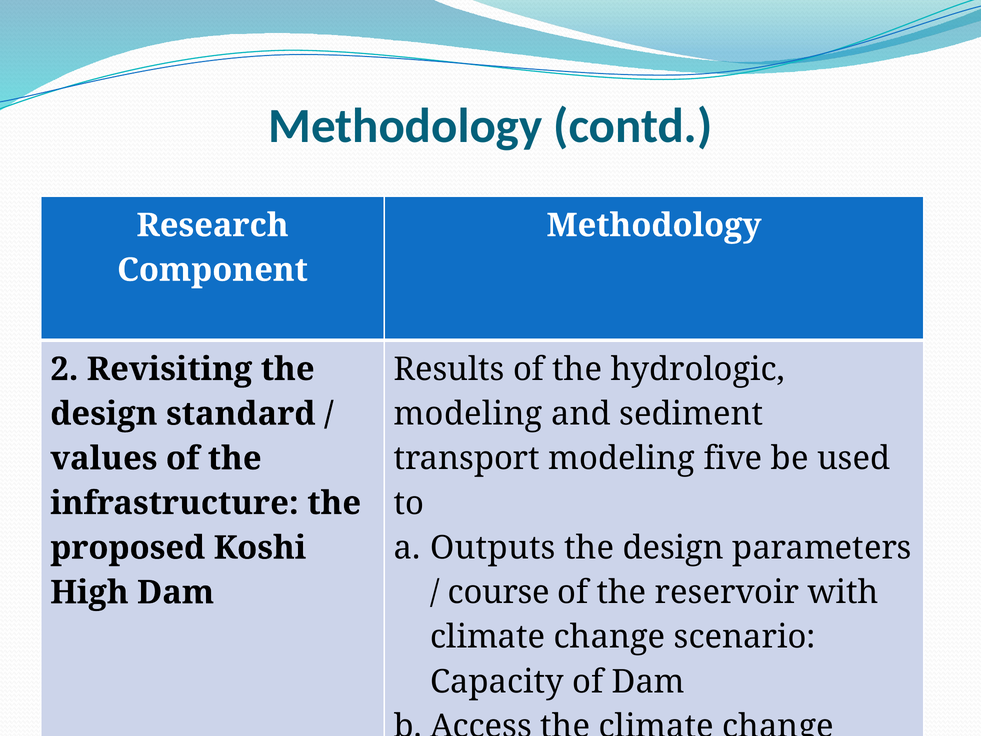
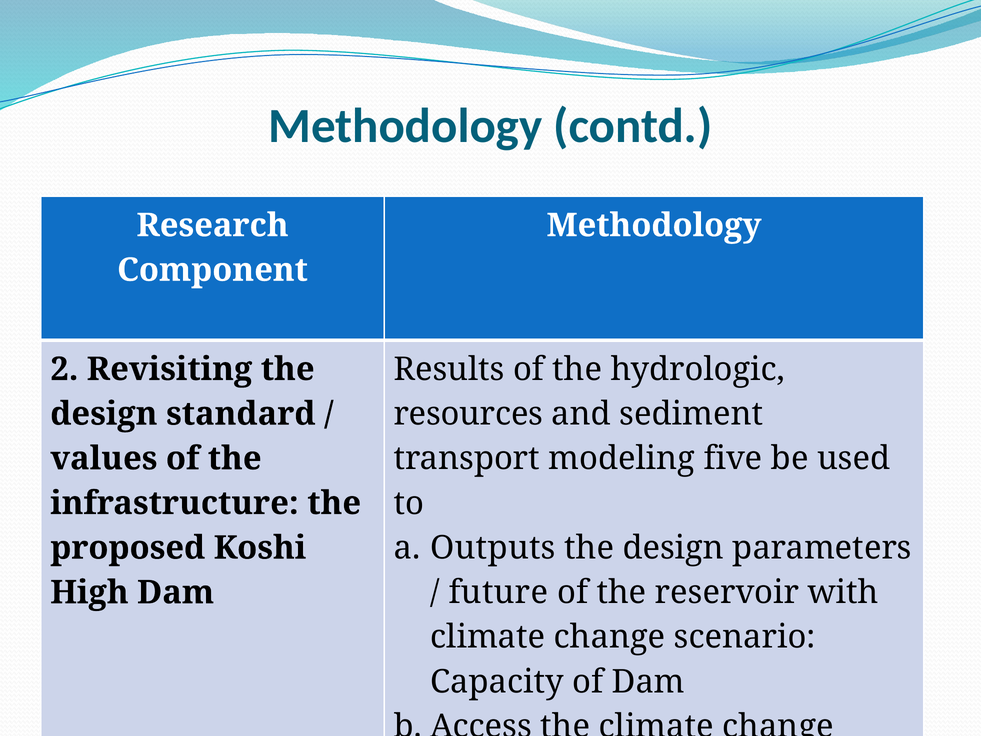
modeling: modeling -> resources (468, 414)
course: course -> future (498, 592)
